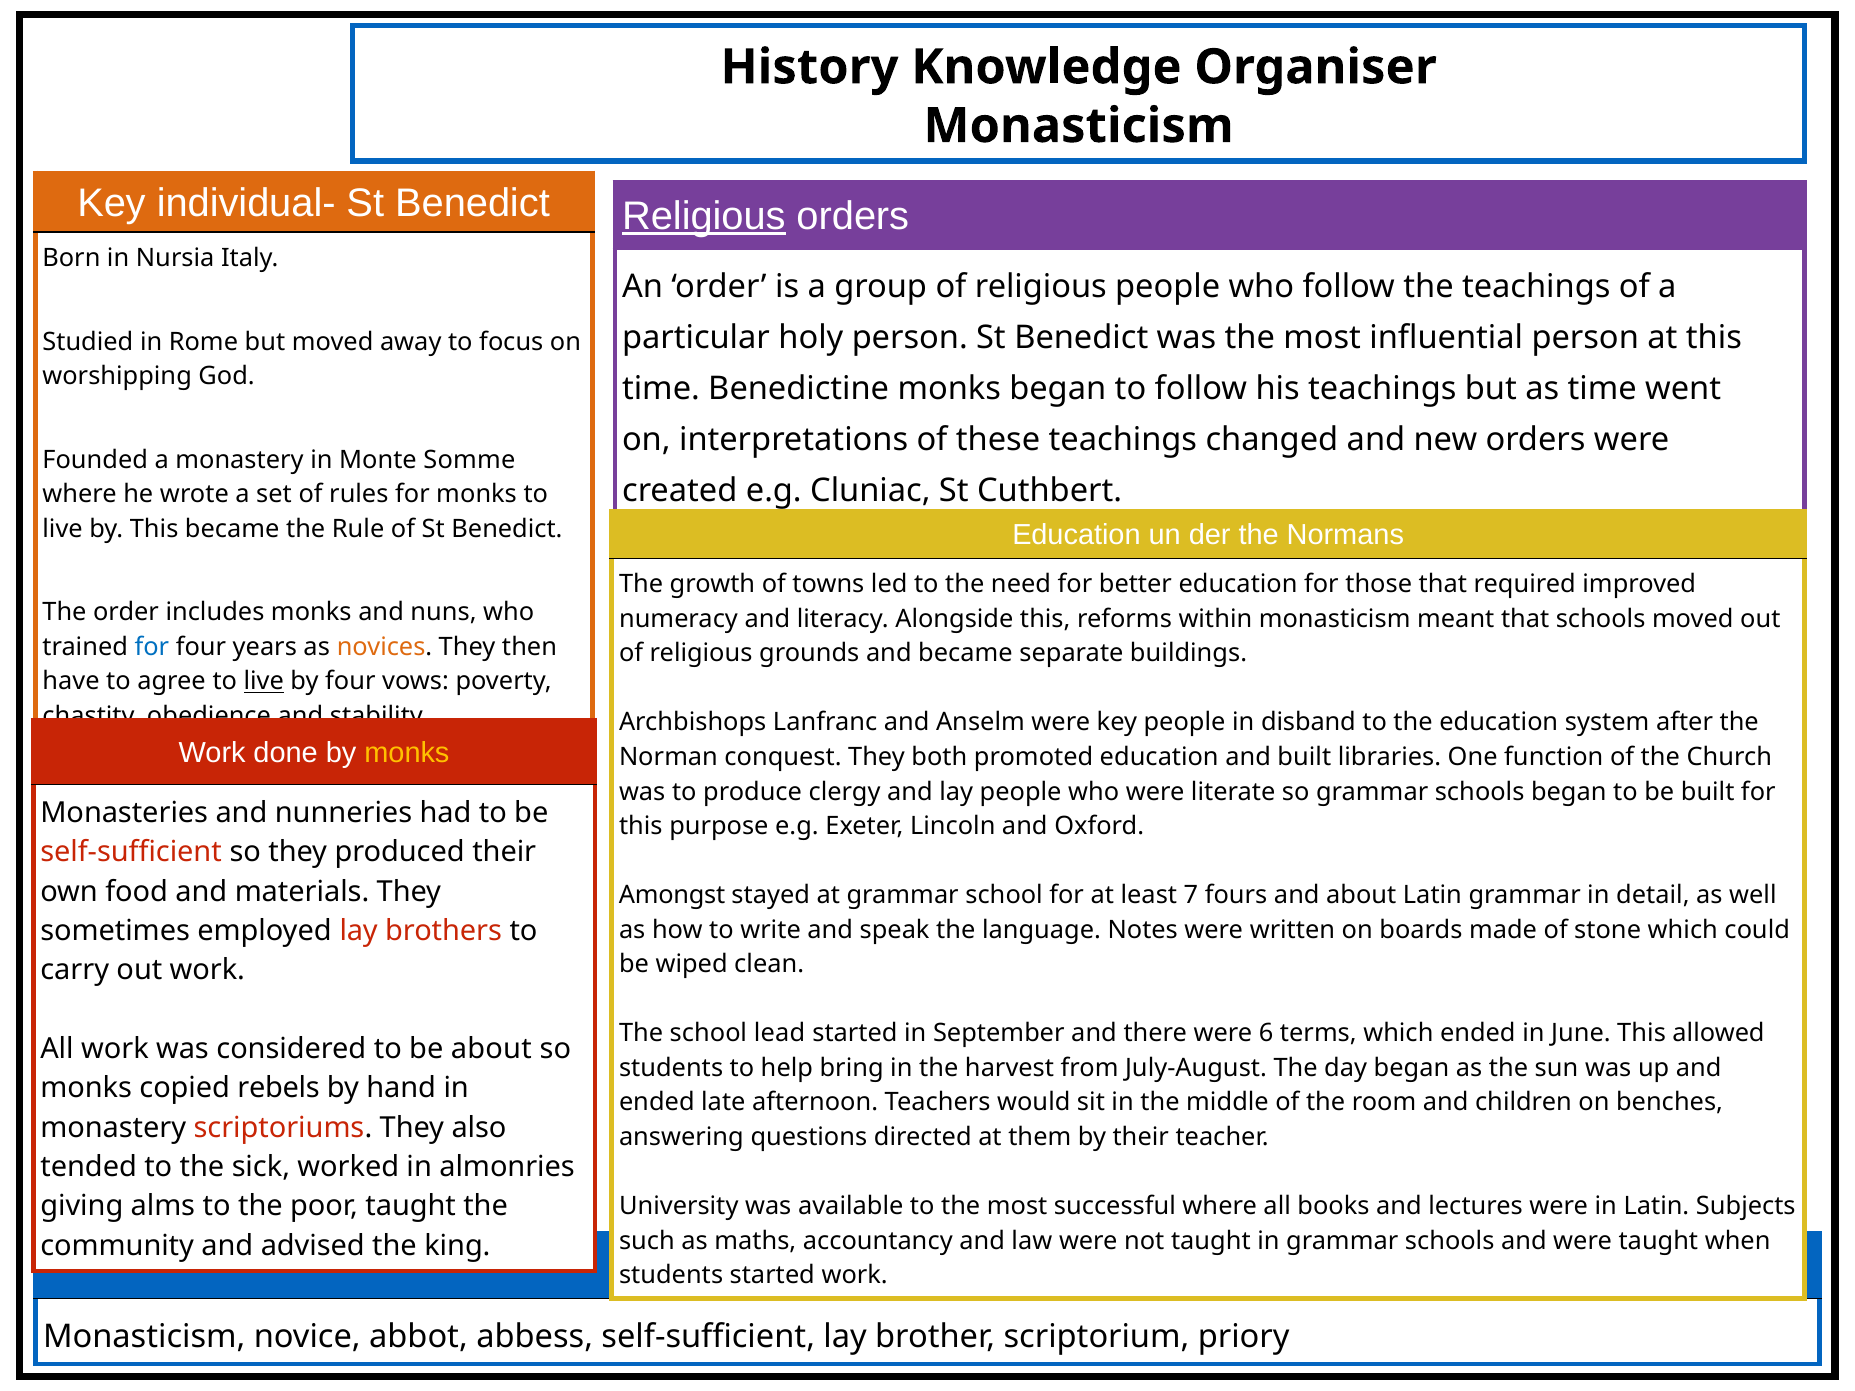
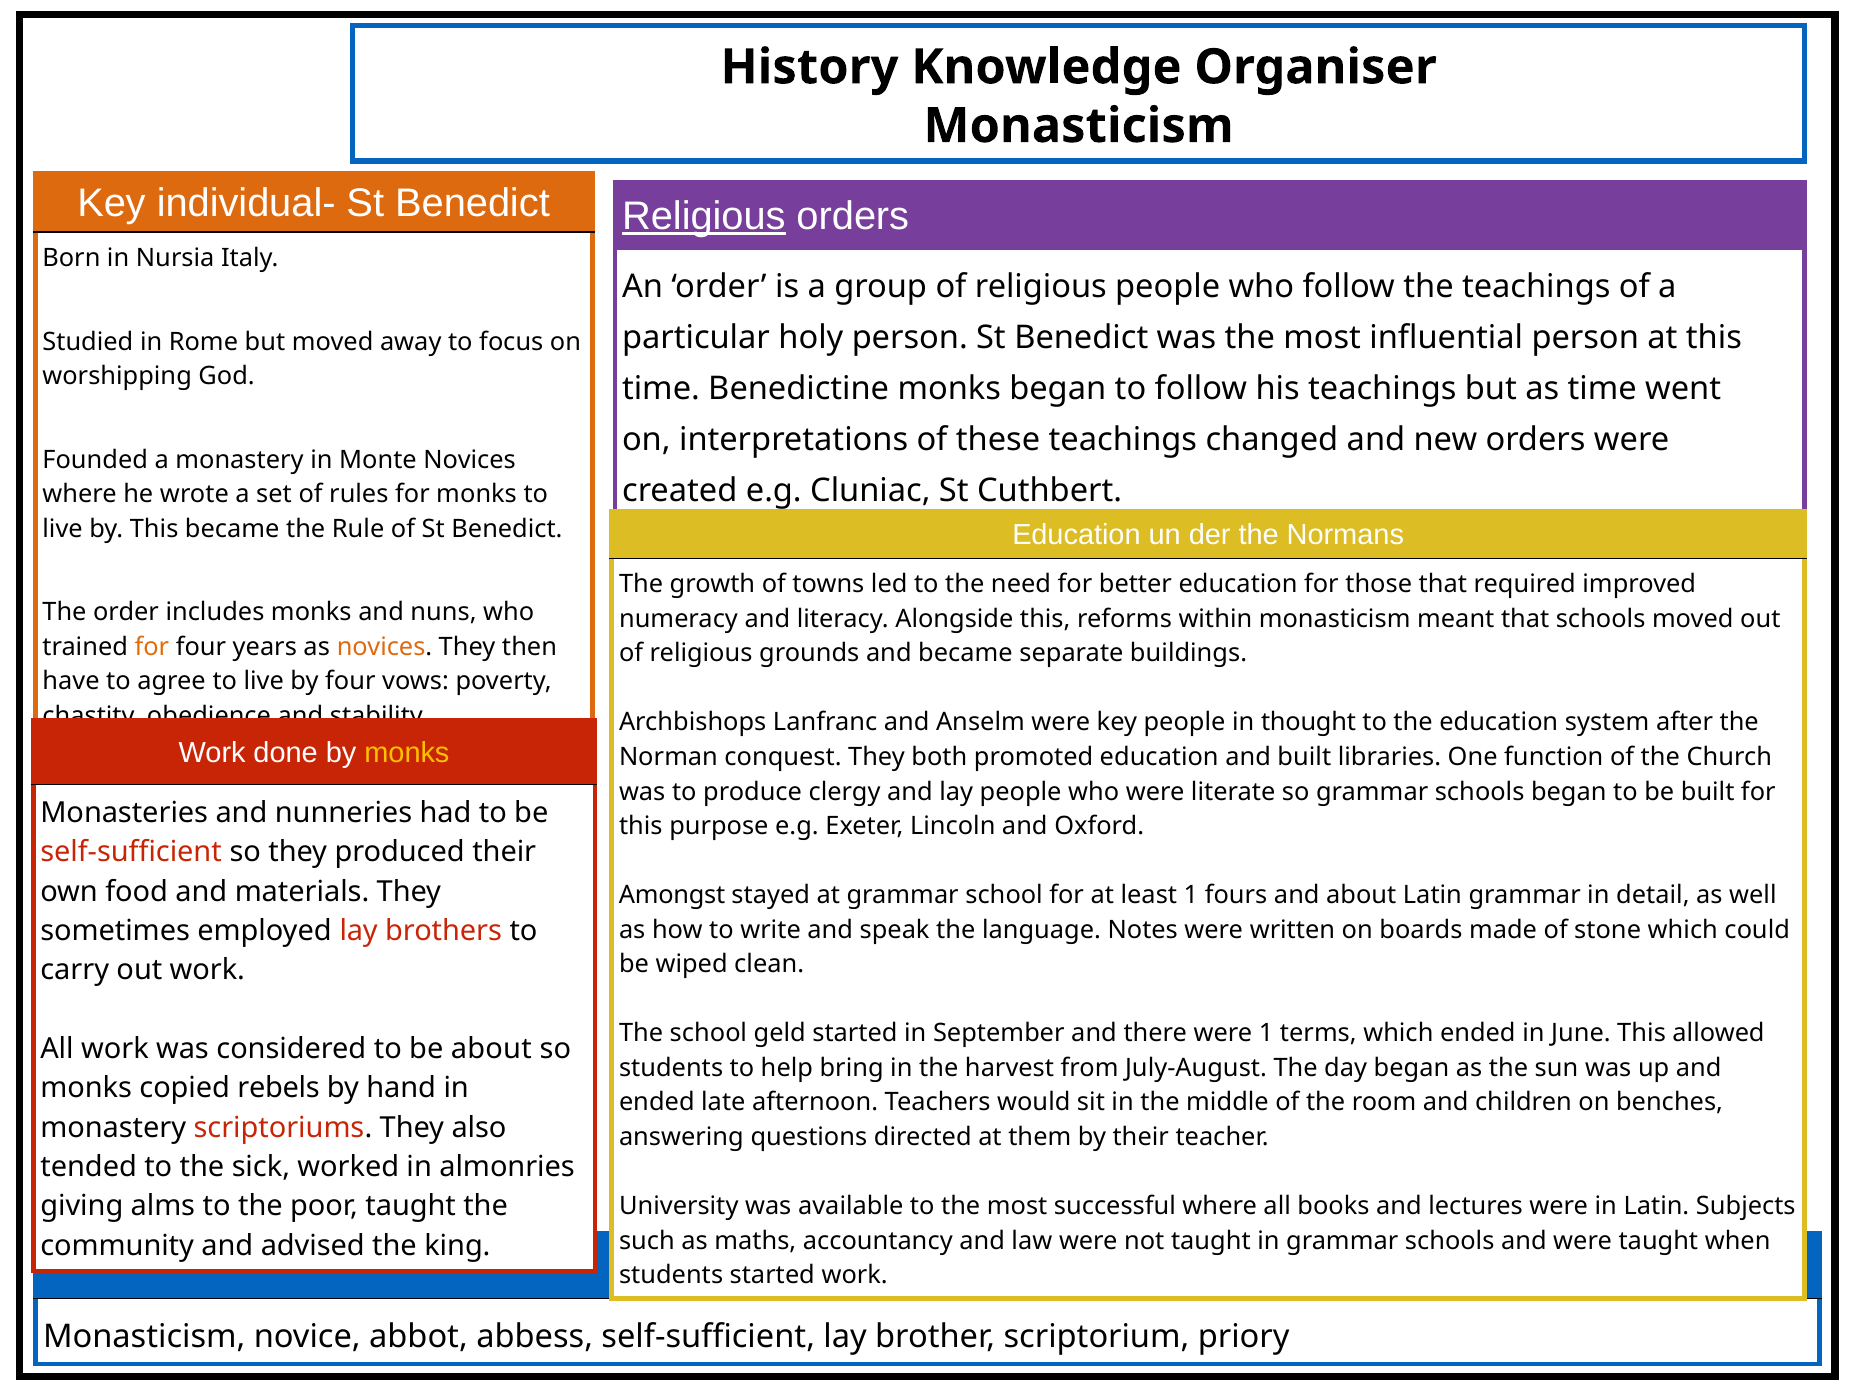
Monte Somme: Somme -> Novices (470, 460)
for colour: blue -> orange (152, 647)
live underline: present -> none (264, 682)
disband: disband -> thought (1309, 723)
least 7: 7 -> 1 (1191, 895)
lead: lead -> geld (780, 1034)
were 6: 6 -> 1 (1266, 1034)
